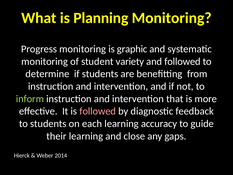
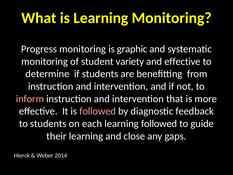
is Planning: Planning -> Learning (101, 18)
and followed: followed -> effective (182, 61)
inform colour: light green -> pink (30, 99)
learning accuracy: accuracy -> followed (159, 124)
